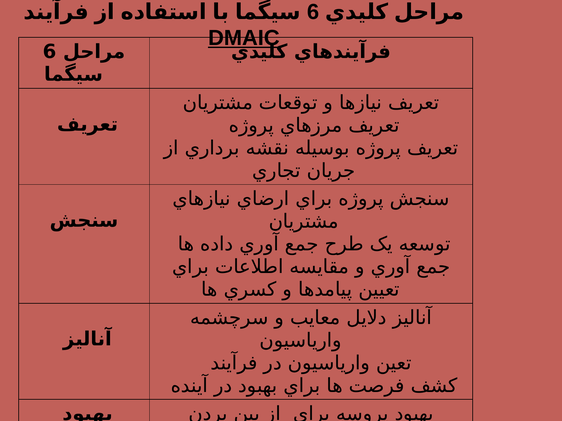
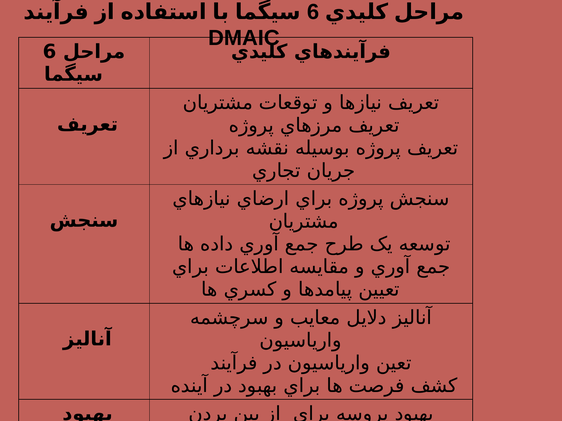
DMAIC underline: present -> none (244, 38)
